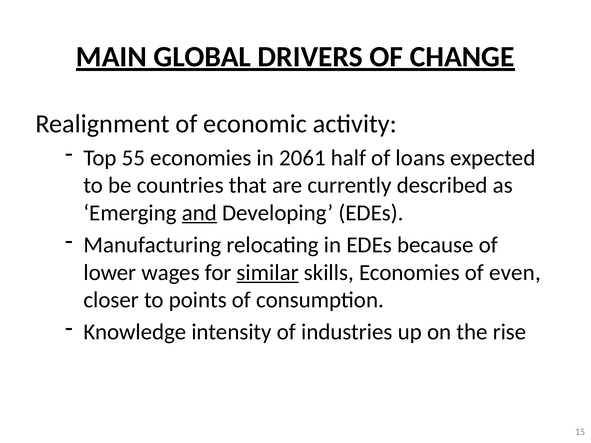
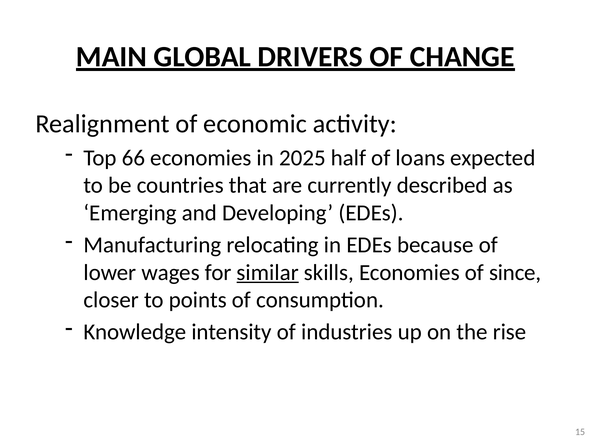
55: 55 -> 66 (134, 158)
2061: 2061 -> 2025 (302, 158)
and underline: present -> none (199, 213)
even: even -> since (515, 273)
